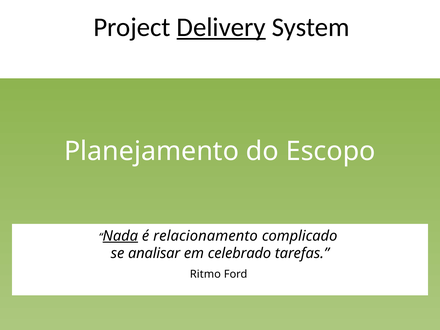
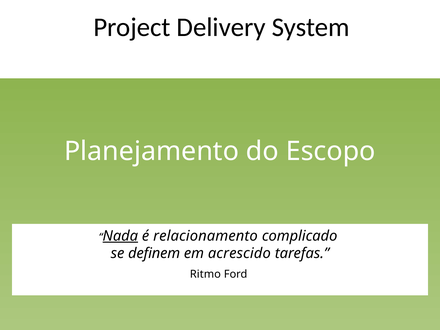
Delivery underline: present -> none (221, 27)
analisar: analisar -> definem (154, 253)
celebrado: celebrado -> acrescido (239, 253)
